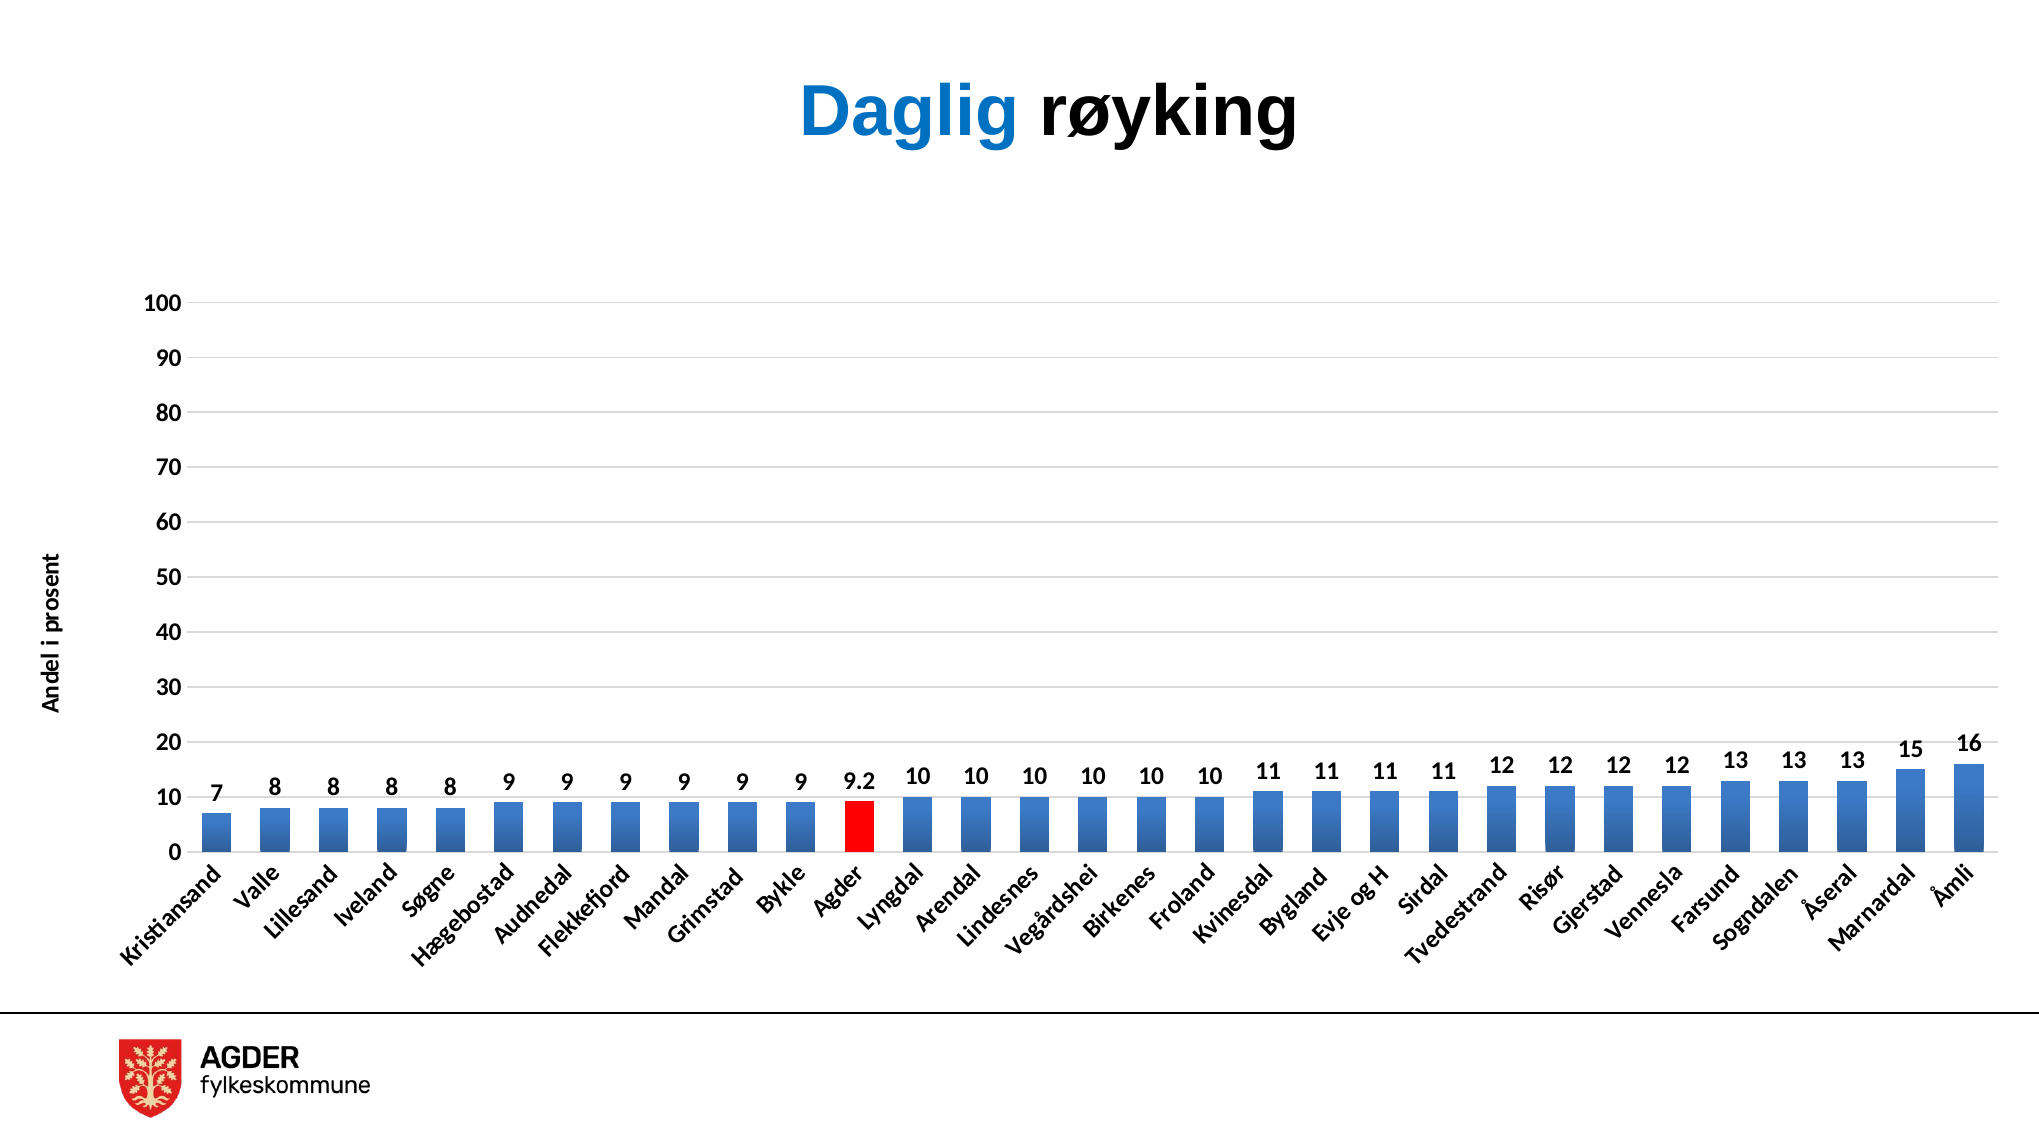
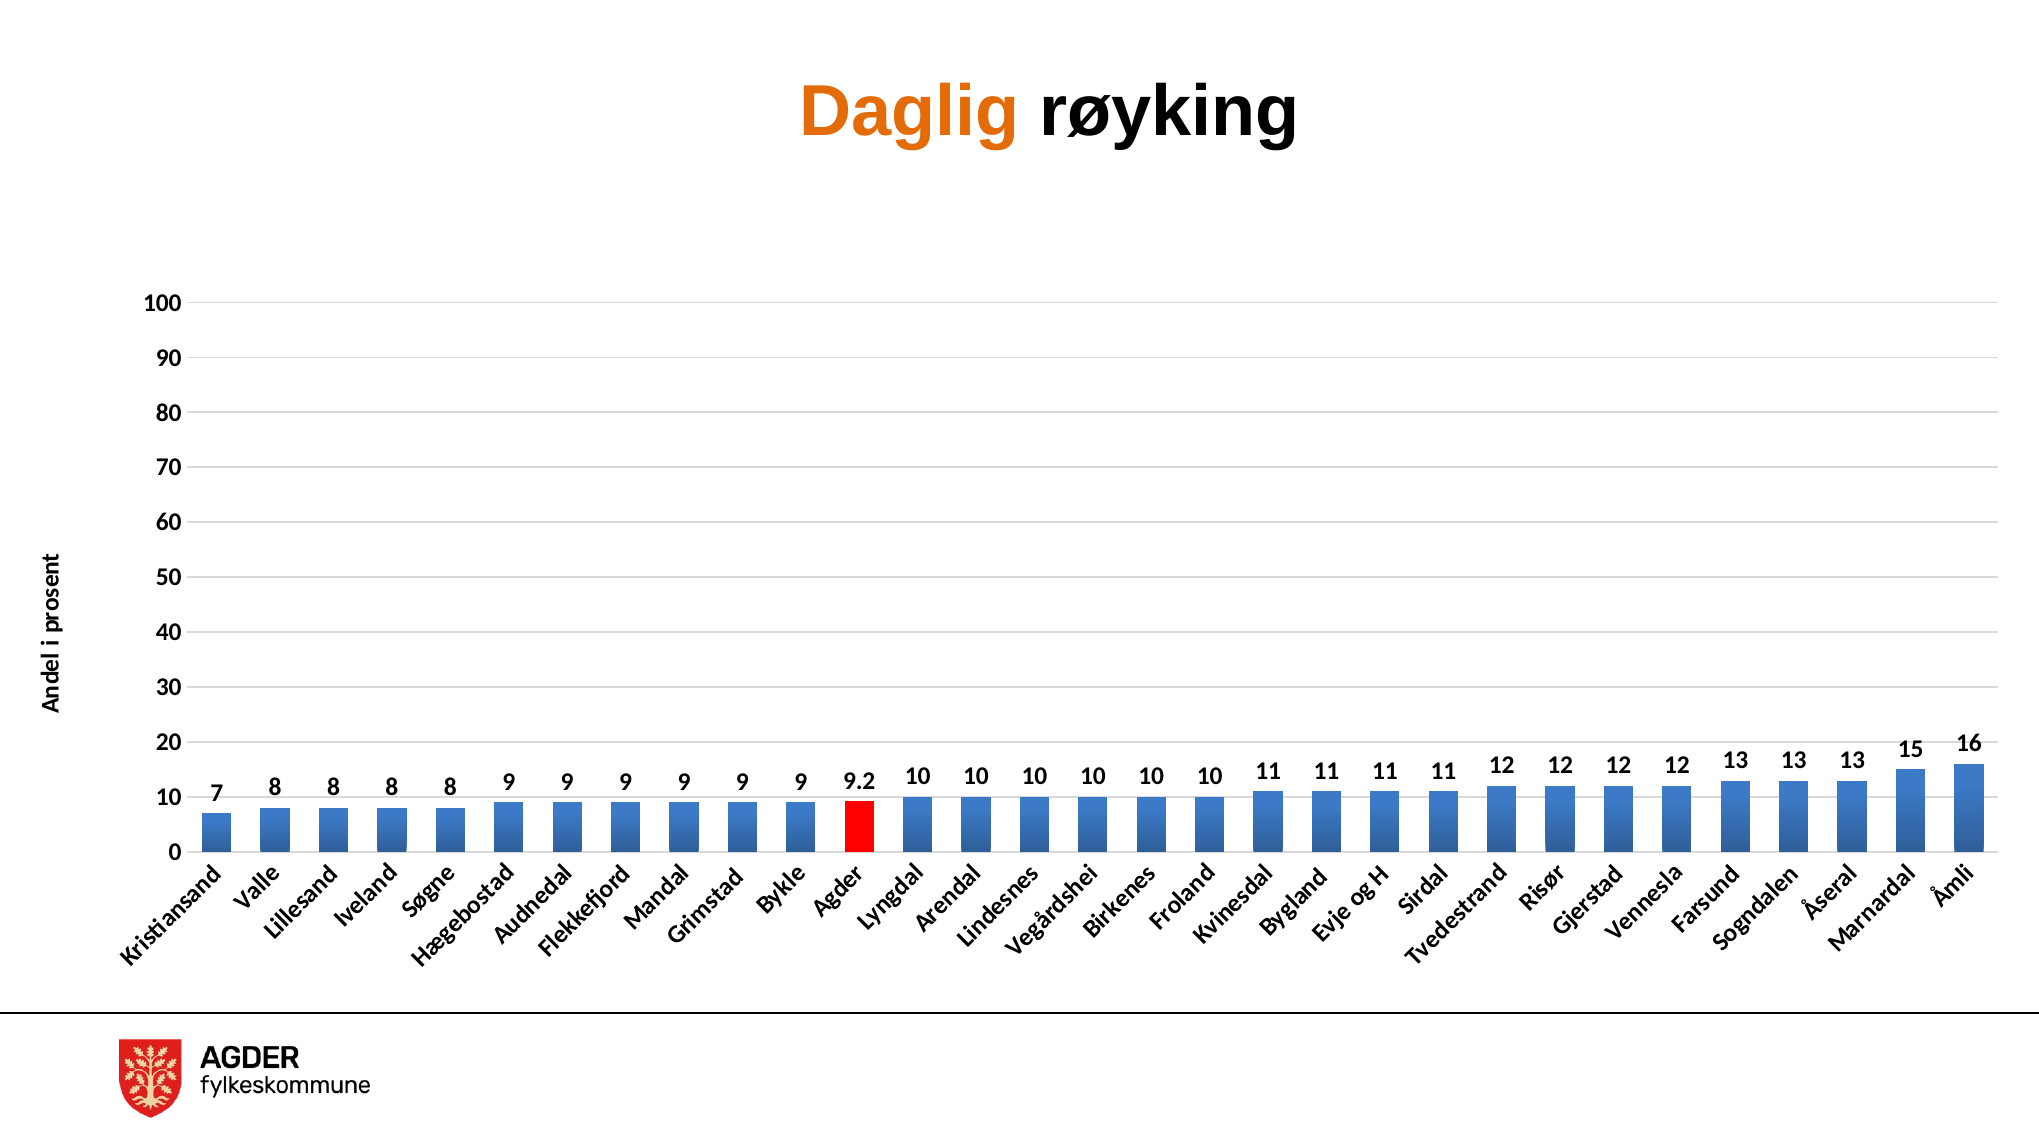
Daglig colour: blue -> orange (909, 112)
